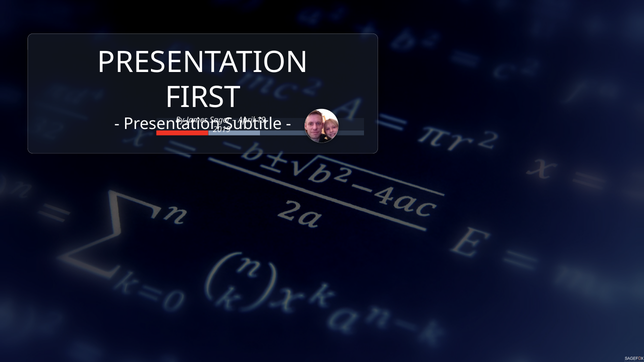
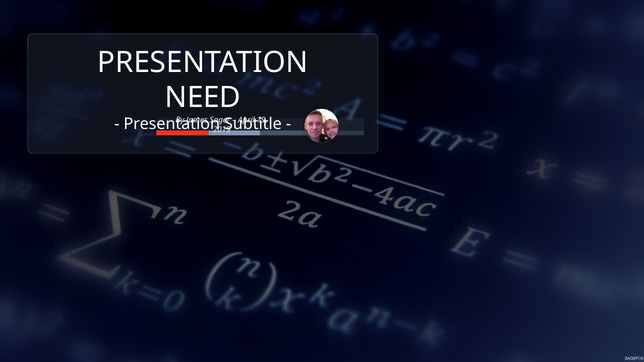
FIRST: FIRST -> NEED (203, 98)
